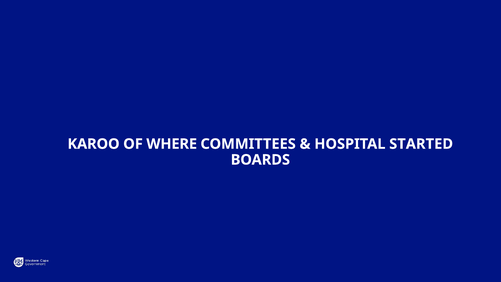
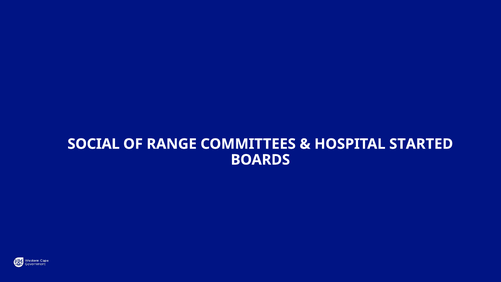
KAROO: KAROO -> SOCIAL (94, 144)
WHERE: WHERE -> RANGE (172, 144)
